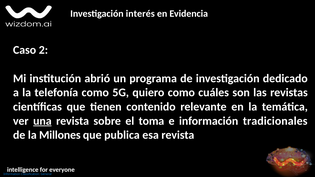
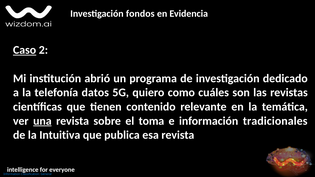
interés: interés -> fondos (140, 14)
Caso underline: none -> present (25, 50)
telefonía como: como -> datos (95, 93)
Millones: Millones -> Intuitiva (60, 135)
